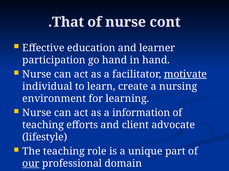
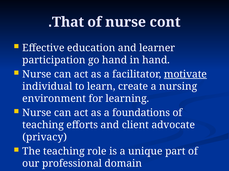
information: information -> foundations (141, 113)
lifestyle: lifestyle -> privacy (45, 138)
our underline: present -> none (31, 164)
